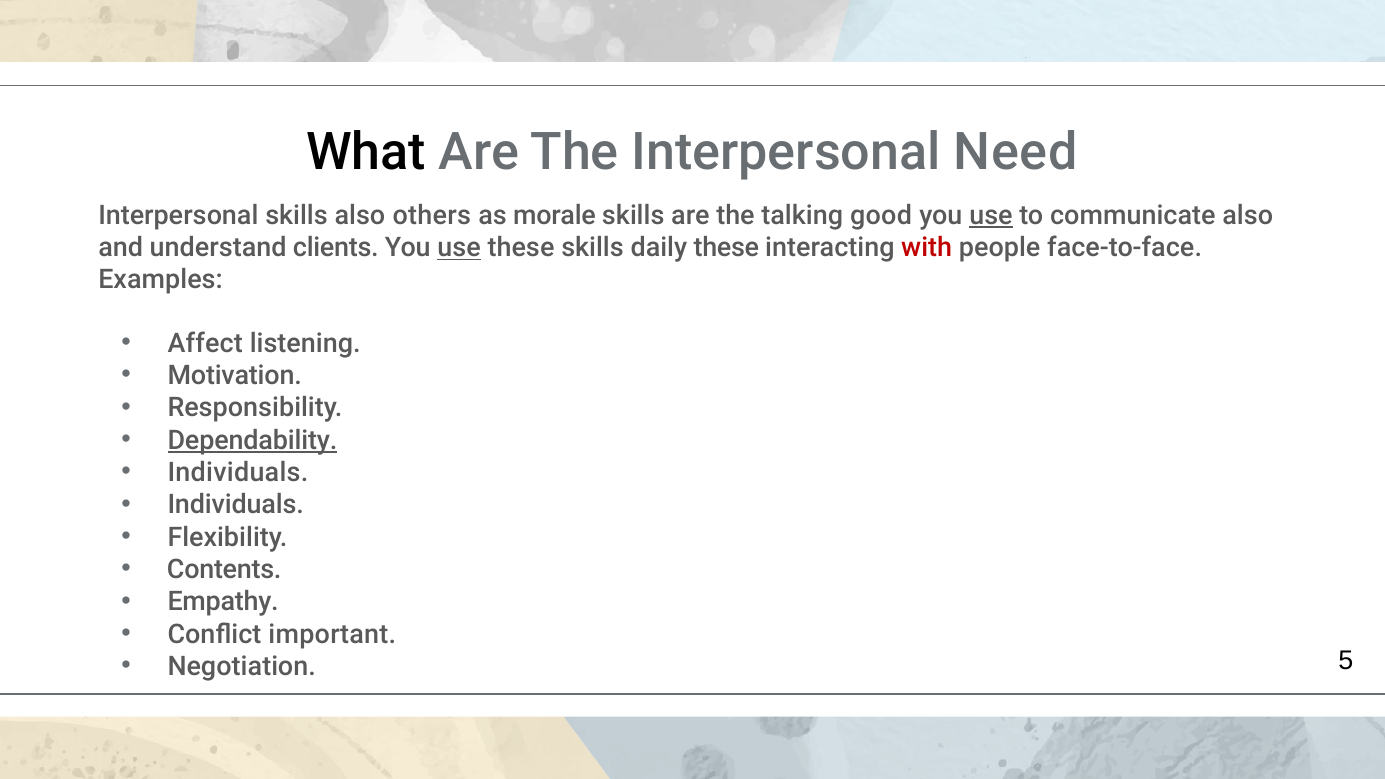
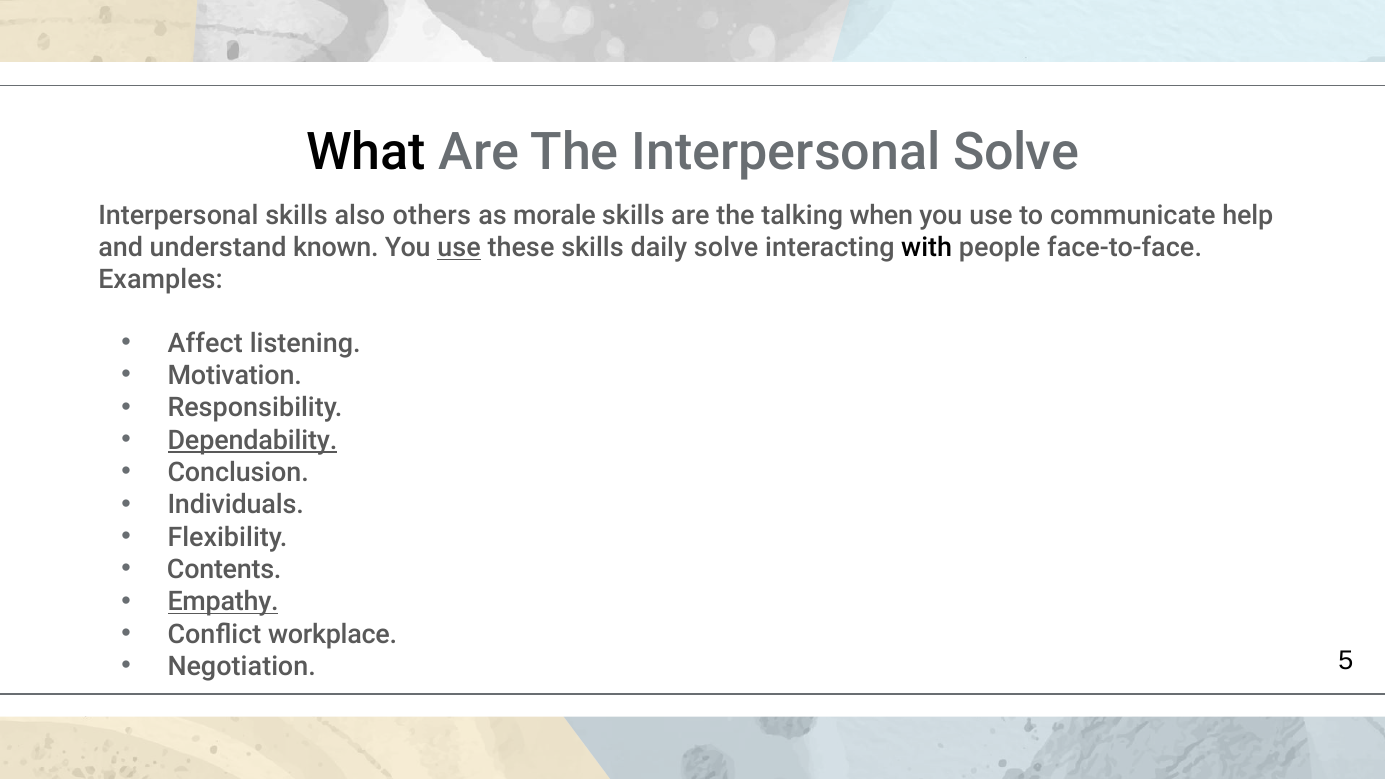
Interpersonal Need: Need -> Solve (1016, 152)
good: good -> when (881, 215)
use underline: present -> none (991, 215)
communicate also: also -> help (1248, 215)
clients: clients -> known (336, 248)
daily these: these -> solve (726, 248)
with colour: red -> black (927, 248)
Individuals: Individuals -> Conclusion (238, 473)
Empathy underline: none -> present (223, 602)
important: important -> workplace (333, 634)
